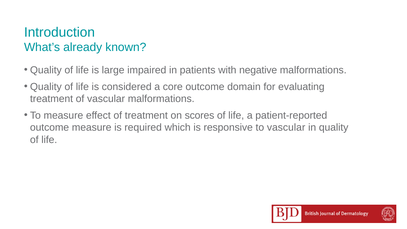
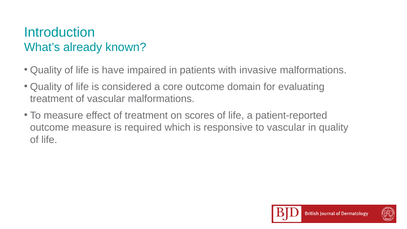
large: large -> have (113, 70)
negative: negative -> invasive (258, 70)
